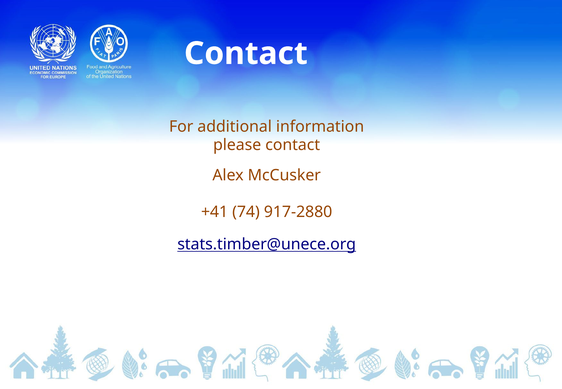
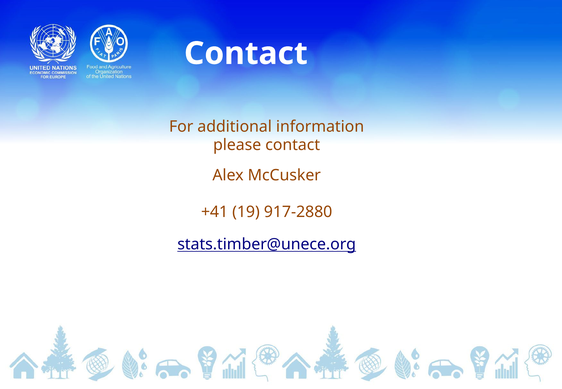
74: 74 -> 19 (246, 212)
